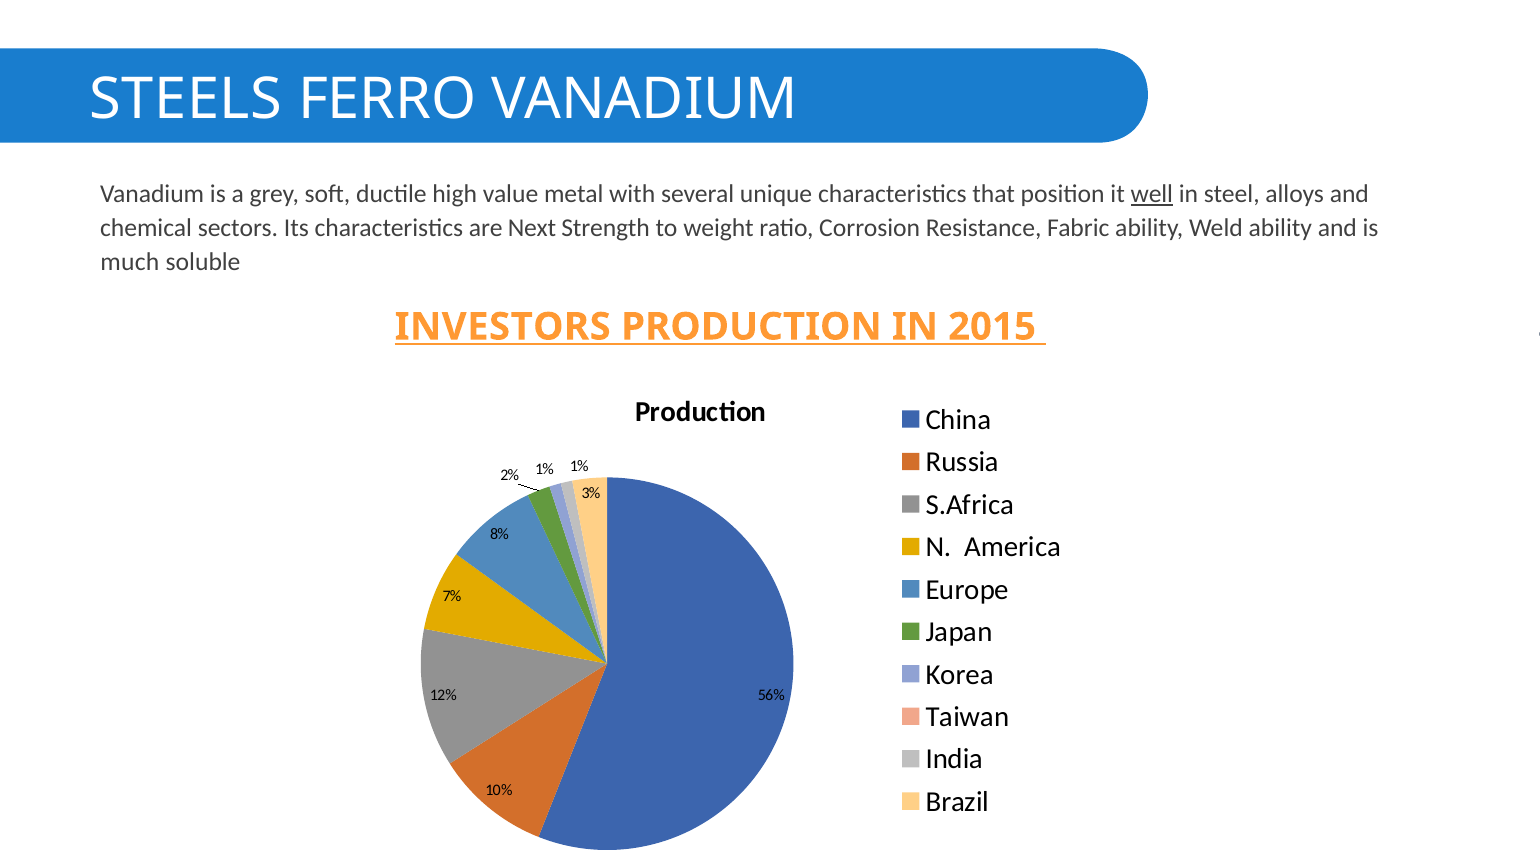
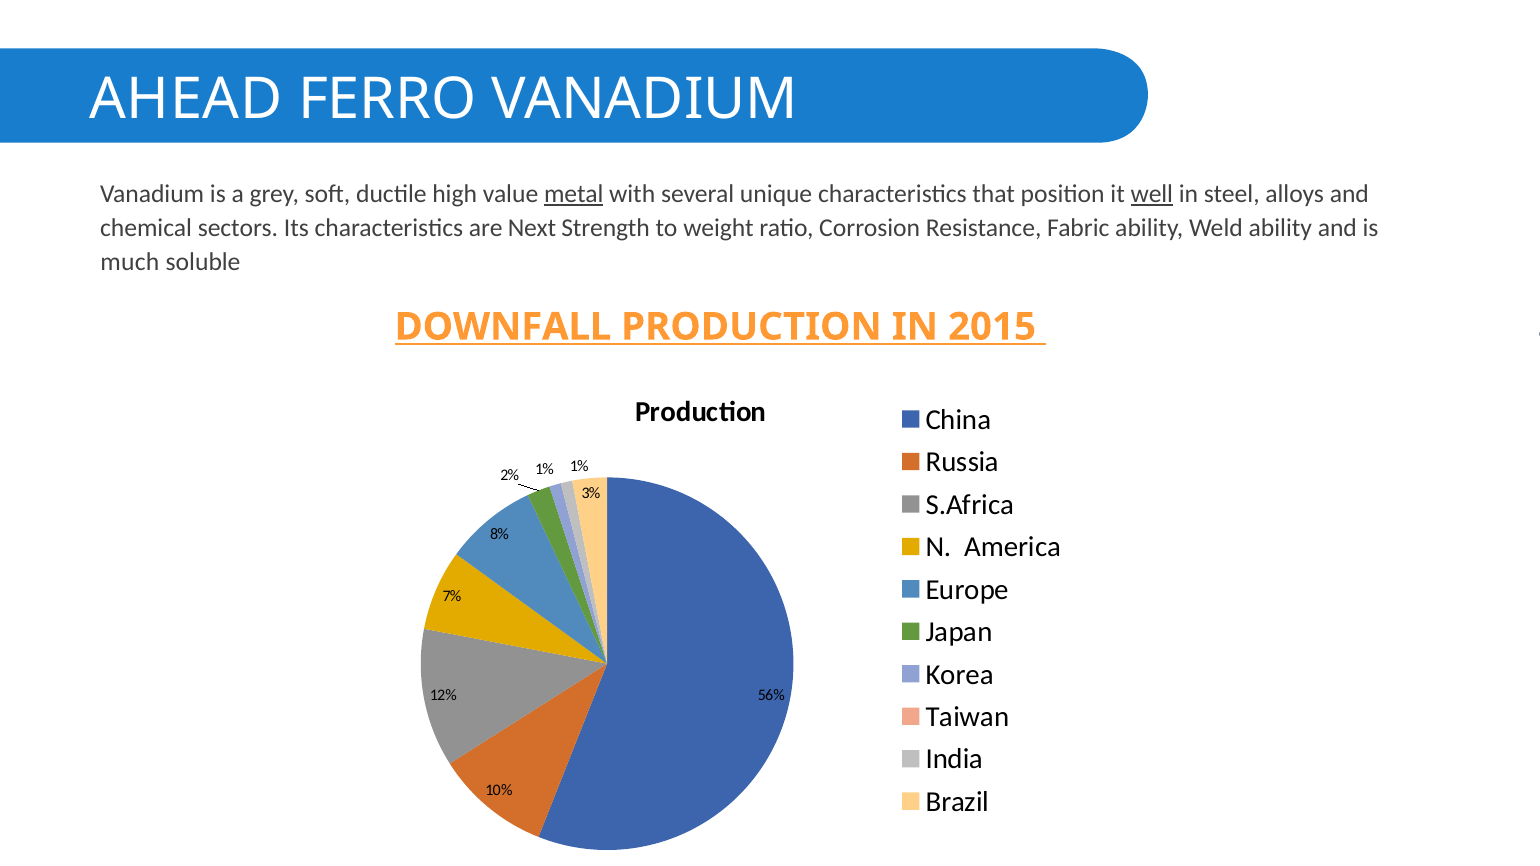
STEELS: STEELS -> AHEAD (186, 99)
metal underline: none -> present (574, 194)
INVESTORS: INVESTORS -> DOWNFALL (503, 327)
